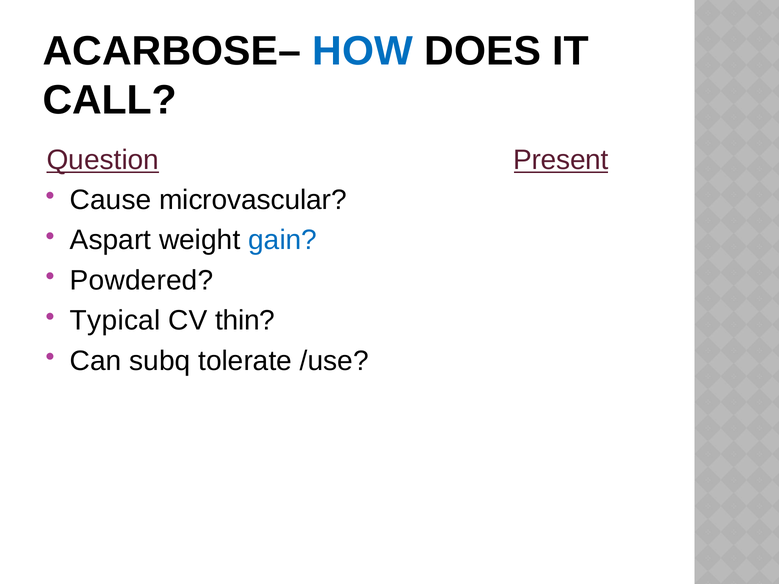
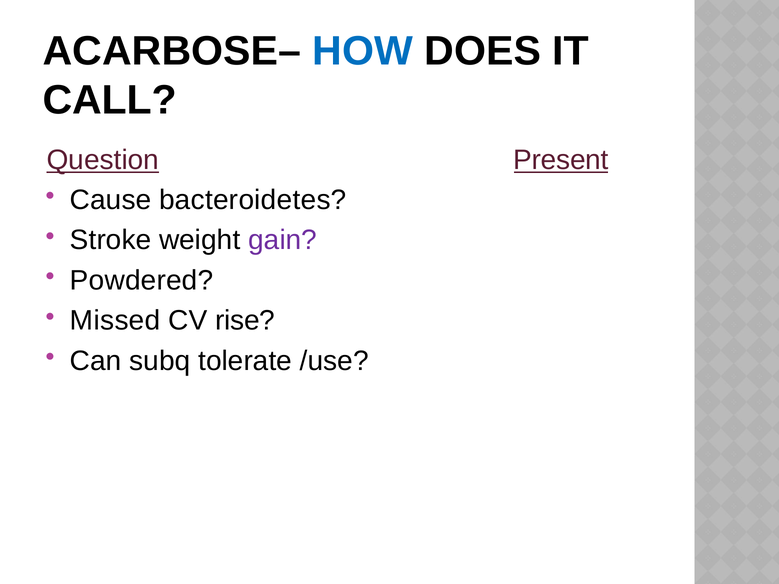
microvascular: microvascular -> bacteroidetes (253, 200)
Aspart: Aspart -> Stroke (111, 240)
gain colour: blue -> purple (283, 240)
Typical: Typical -> Missed (115, 321)
thin: thin -> rise (245, 321)
